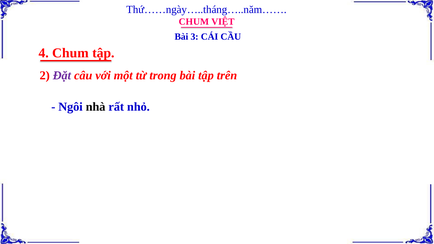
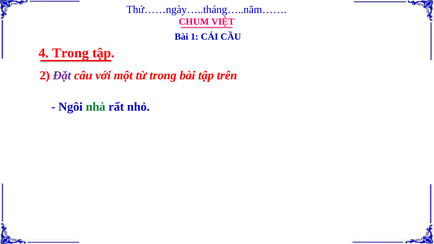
3: 3 -> 1 (195, 37)
4 Chum: Chum -> Trong (70, 53)
nhà colour: black -> green (96, 107)
